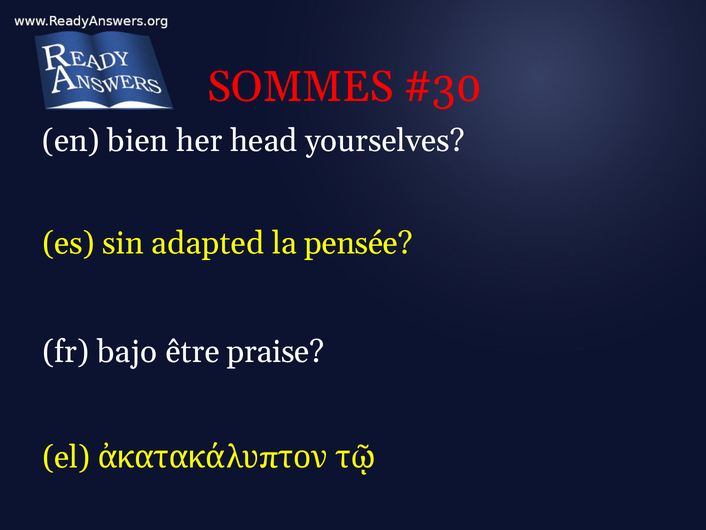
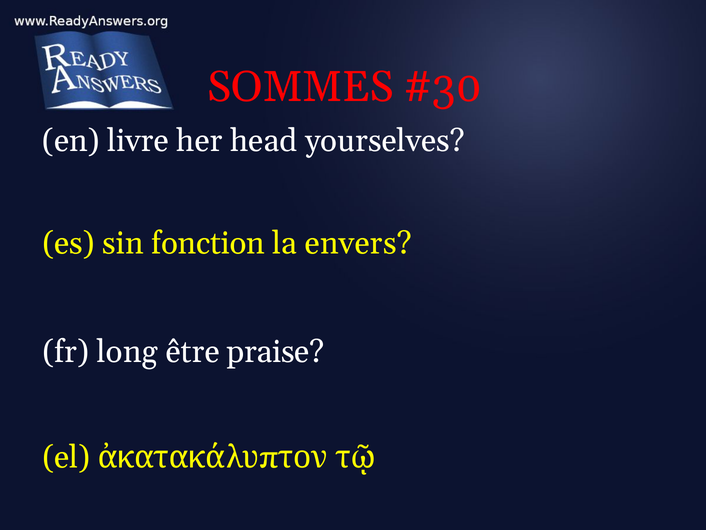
bien: bien -> livre (138, 141)
adapted: adapted -> fonction (208, 243)
pensée: pensée -> envers (358, 243)
bajo: bajo -> long (127, 352)
